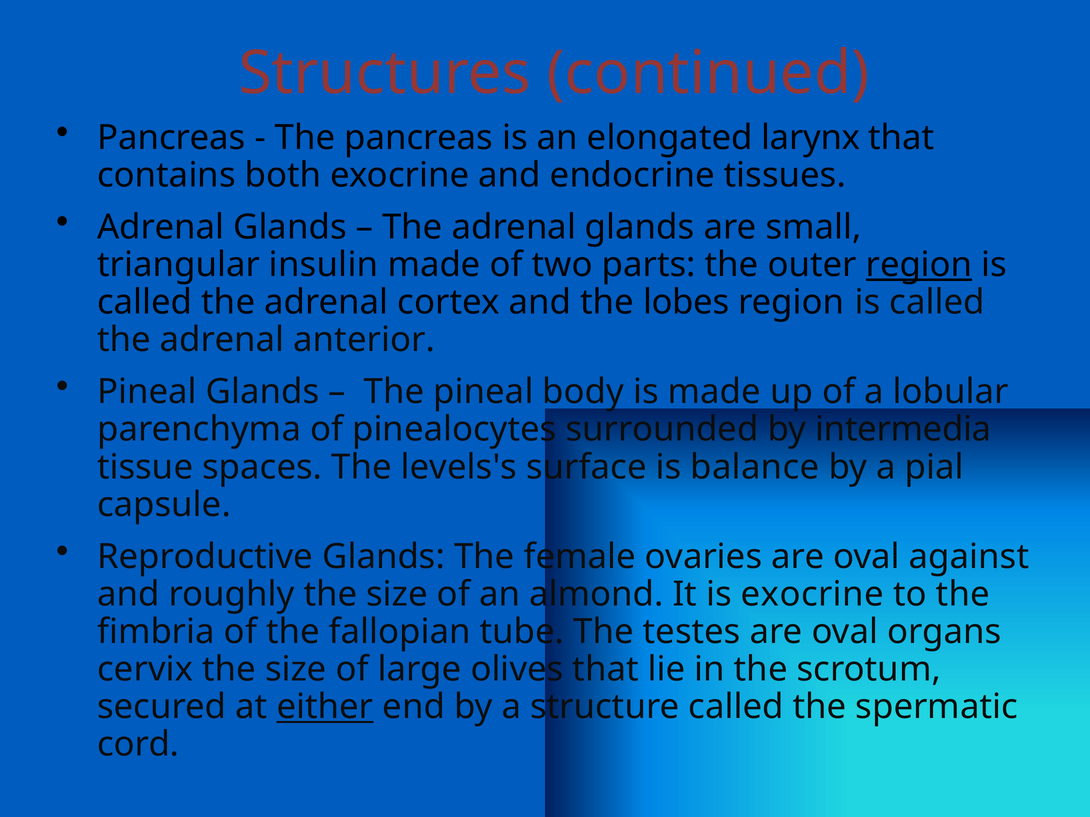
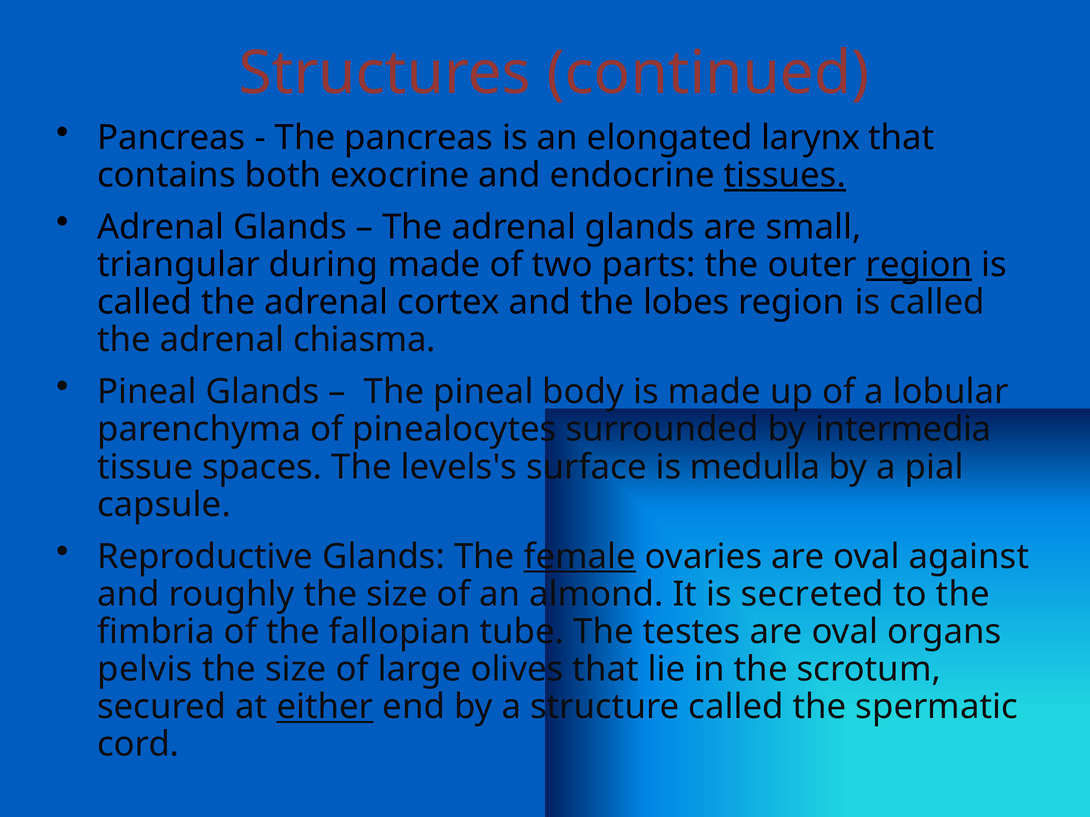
tissues underline: none -> present (785, 175)
insulin: insulin -> during (324, 265)
anterior: anterior -> chiasma (364, 340)
balance: balance -> medulla (755, 467)
female underline: none -> present (580, 557)
is exocrine: exocrine -> secreted (812, 595)
cervix: cervix -> pelvis (145, 670)
